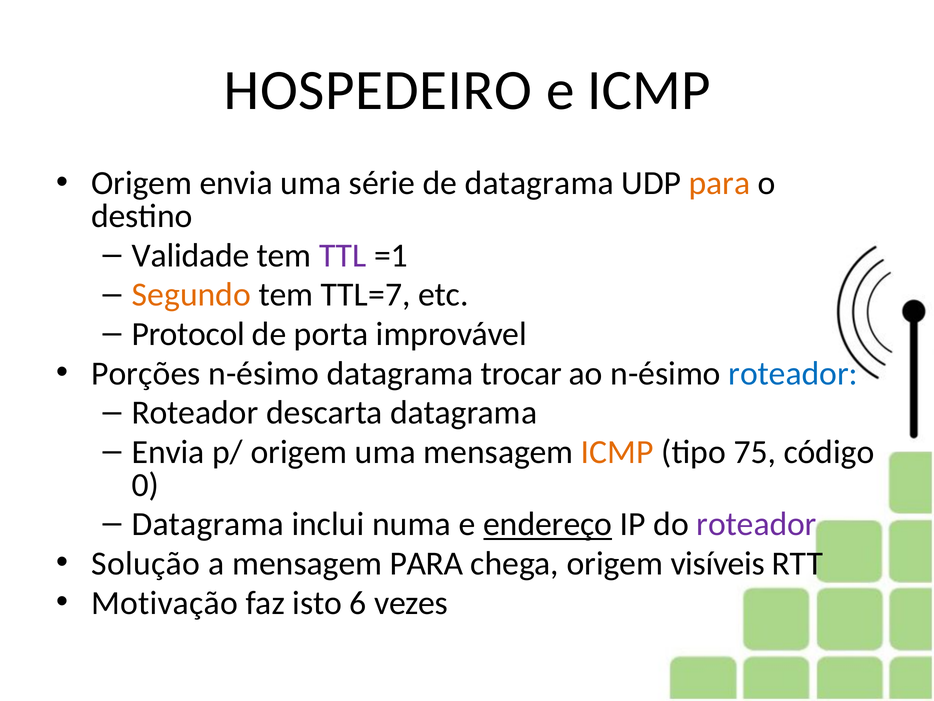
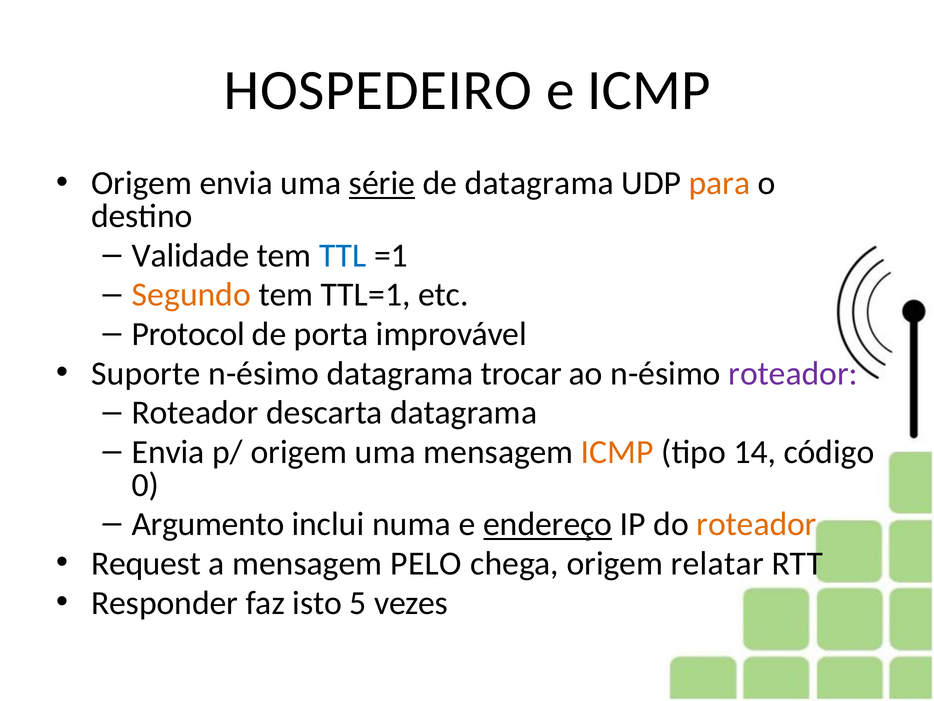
série underline: none -> present (382, 183)
TTL colour: purple -> blue (343, 255)
TTL=7: TTL=7 -> TTL=1 (366, 295)
Porções: Porções -> Suporte (146, 373)
roteador colour: blue -> purple (793, 373)
75: 75 -> 14 (755, 452)
Datagrama: Datagrama -> Argumento (208, 524)
roteador colour: purple -> orange (757, 524)
Solução: Solução -> Request (146, 563)
mensagem PARA: PARA -> PELO (426, 563)
visíveis: visíveis -> relatar (717, 563)
Motivação: Motivação -> Responder (165, 603)
6: 6 -> 5 (358, 603)
